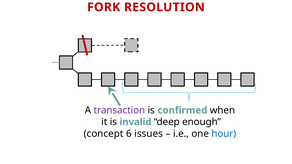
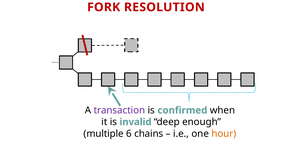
concept: concept -> multiple (104, 134)
issues: issues -> chains (149, 134)
hour colour: blue -> orange (224, 134)
